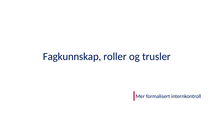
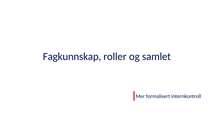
trusler: trusler -> samlet (157, 56)
